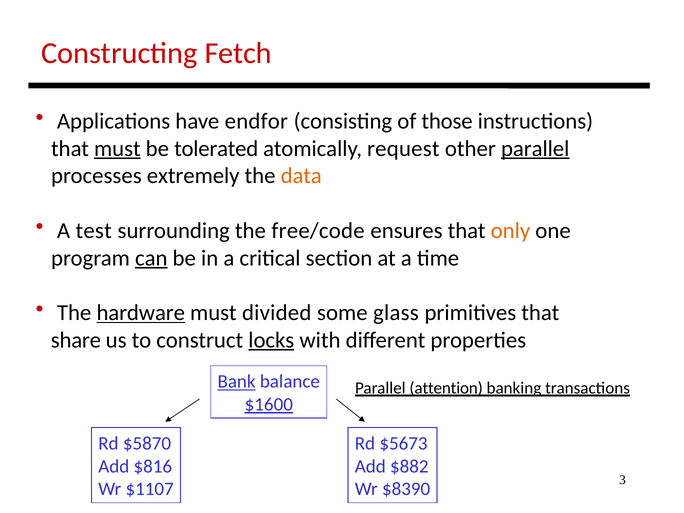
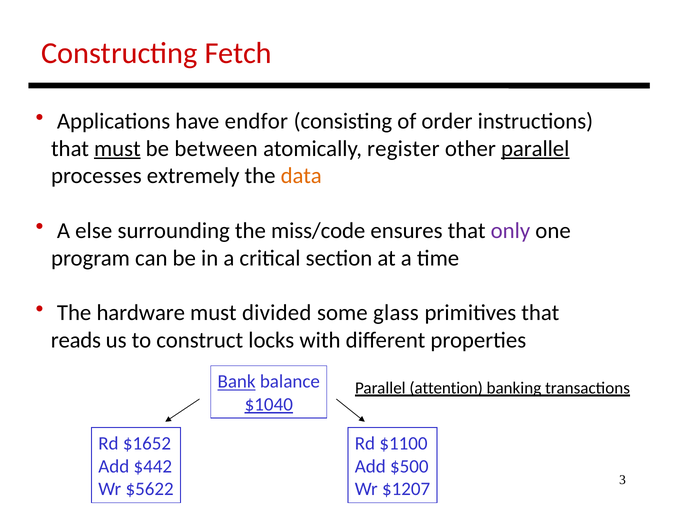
those: those -> order (447, 121)
tolerated: tolerated -> between (216, 149)
request: request -> register (403, 149)
test: test -> else (94, 231)
free/code: free/code -> miss/code (318, 231)
only colour: orange -> purple (510, 231)
can underline: present -> none (151, 258)
hardware underline: present -> none (141, 313)
share: share -> reads (76, 340)
locks underline: present -> none (271, 340)
$1600: $1600 -> $1040 (269, 405)
$5870: $5870 -> $1652 (147, 444)
$5673: $5673 -> $1100 (403, 444)
$816: $816 -> $442 (153, 466)
$882: $882 -> $500 (409, 466)
$1107: $1107 -> $5622 (150, 489)
$8390: $8390 -> $1207 (406, 489)
